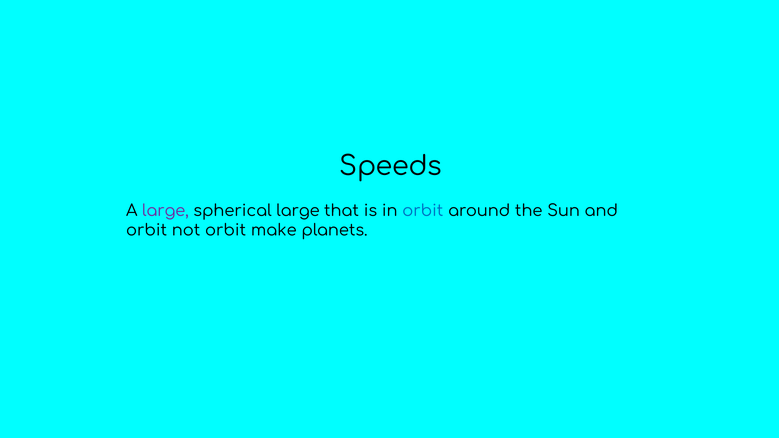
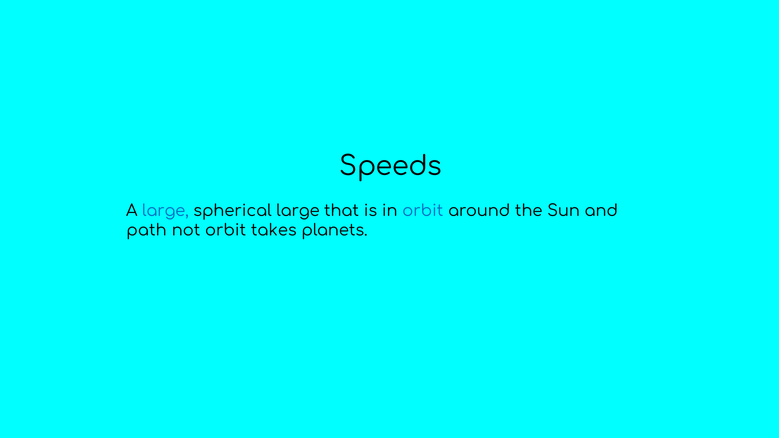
large colour: purple -> blue (165, 211)
orbit: orbit -> path (146, 231)
make: make -> takes (274, 231)
